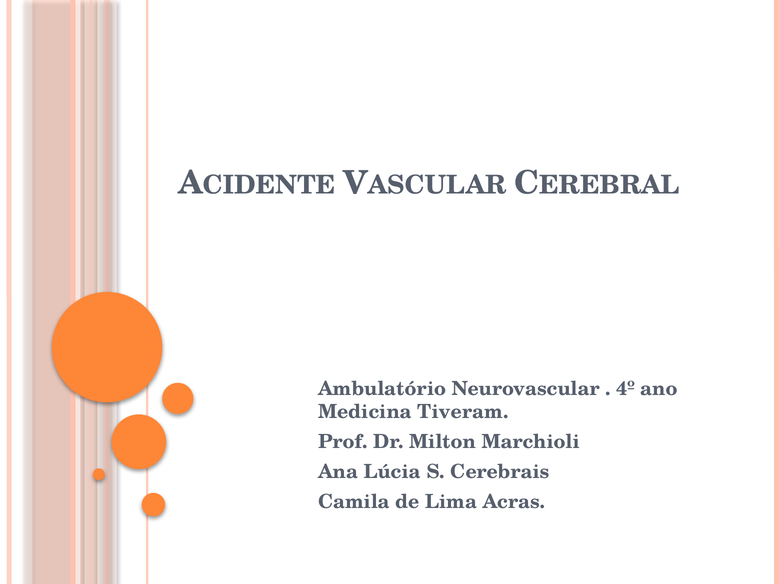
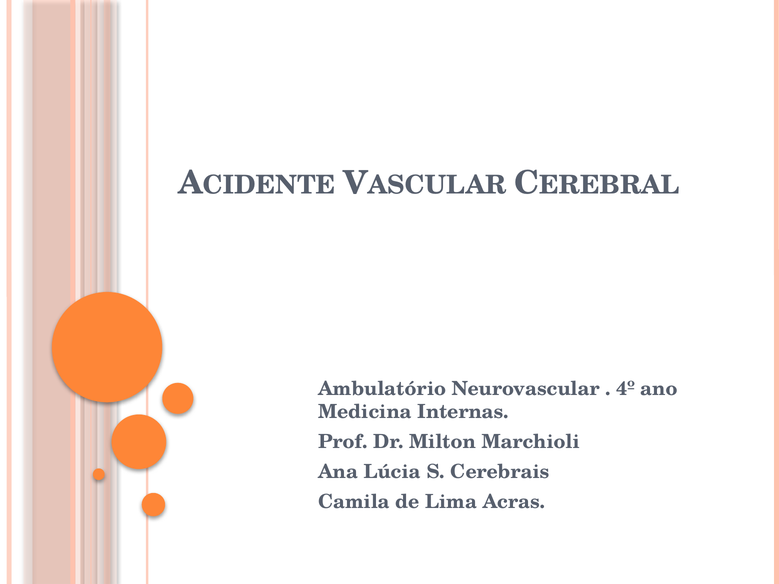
Tiveram: Tiveram -> Internas (463, 412)
